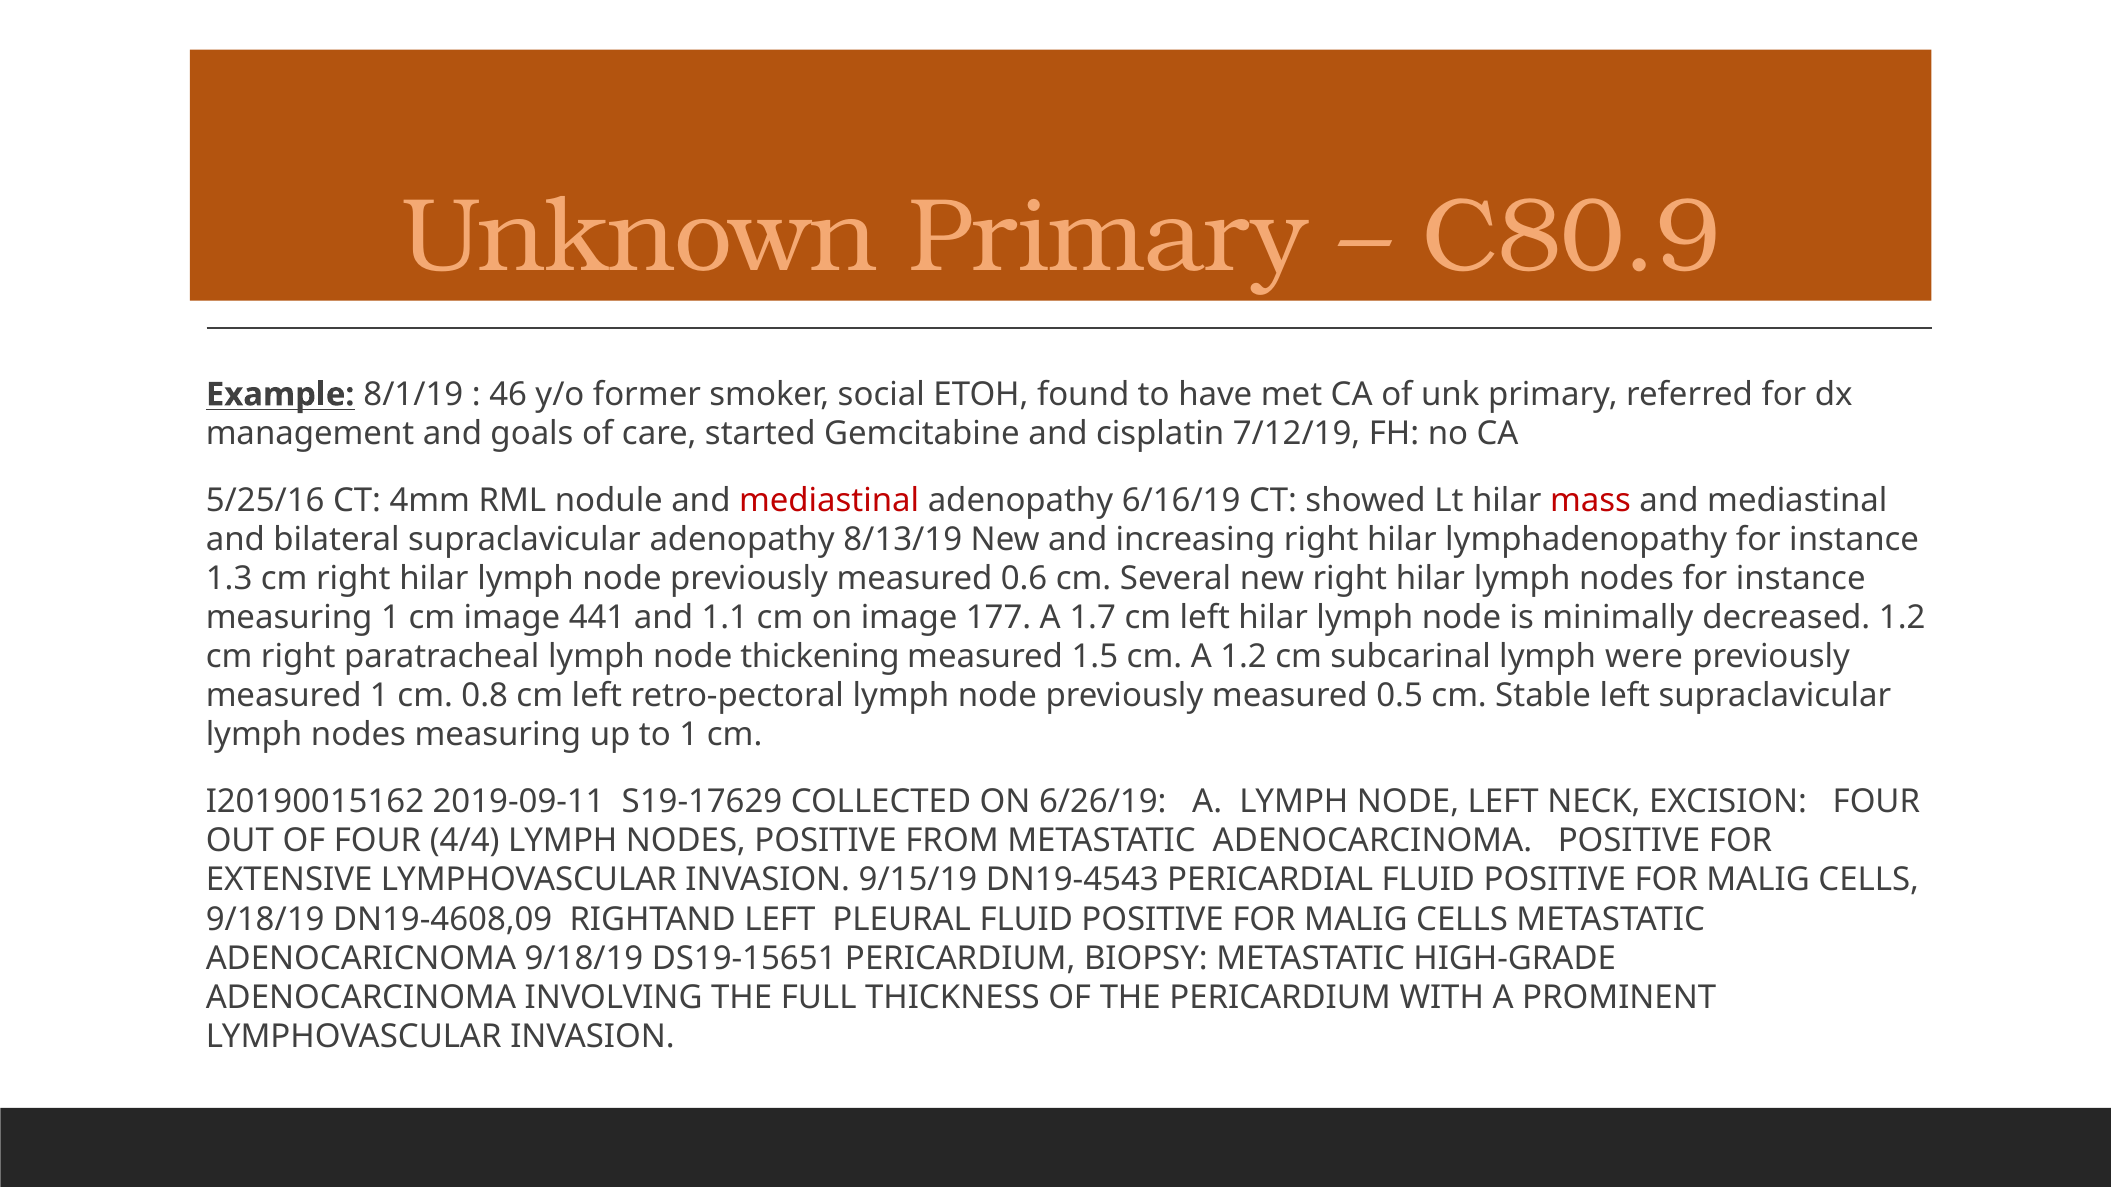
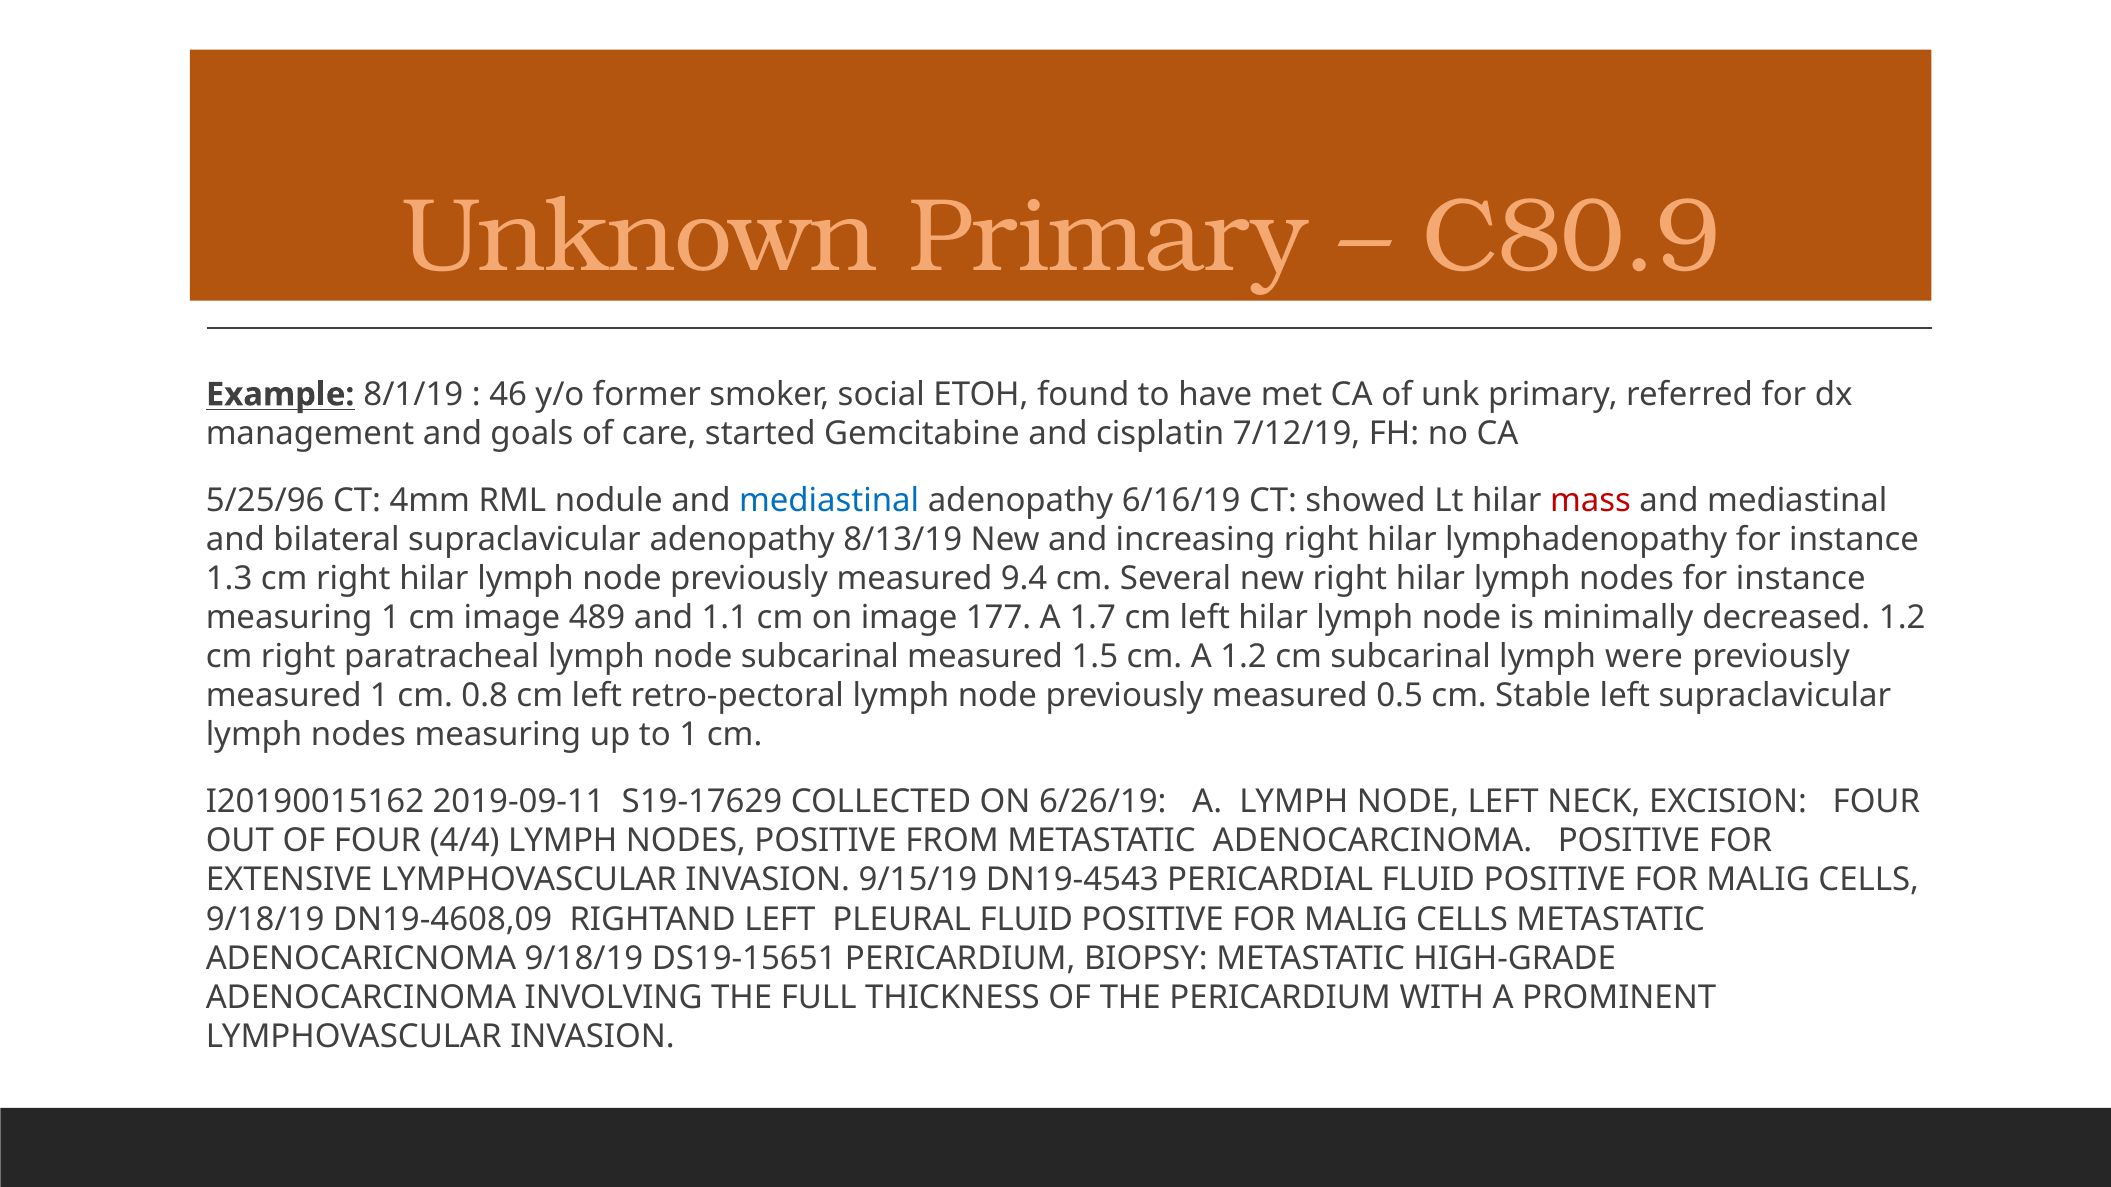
5/25/16: 5/25/16 -> 5/25/96 (265, 500)
mediastinal colour: red -> blue (829, 500)
0.6: 0.6 -> 9.4 (1024, 579)
441: 441 -> 489 (597, 618)
node thickening: thickening -> subcarinal (820, 657)
